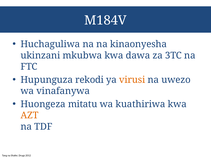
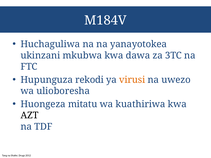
kinaonyesha: kinaonyesha -> yanayotokea (138, 44)
vinafanywa: vinafanywa -> ulioboresha (63, 91)
AZT colour: orange -> black (30, 116)
